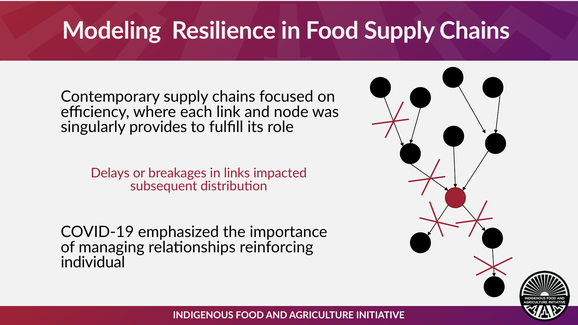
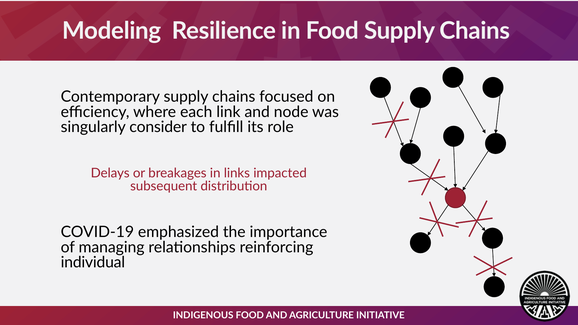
provides: provides -> consider (158, 127)
